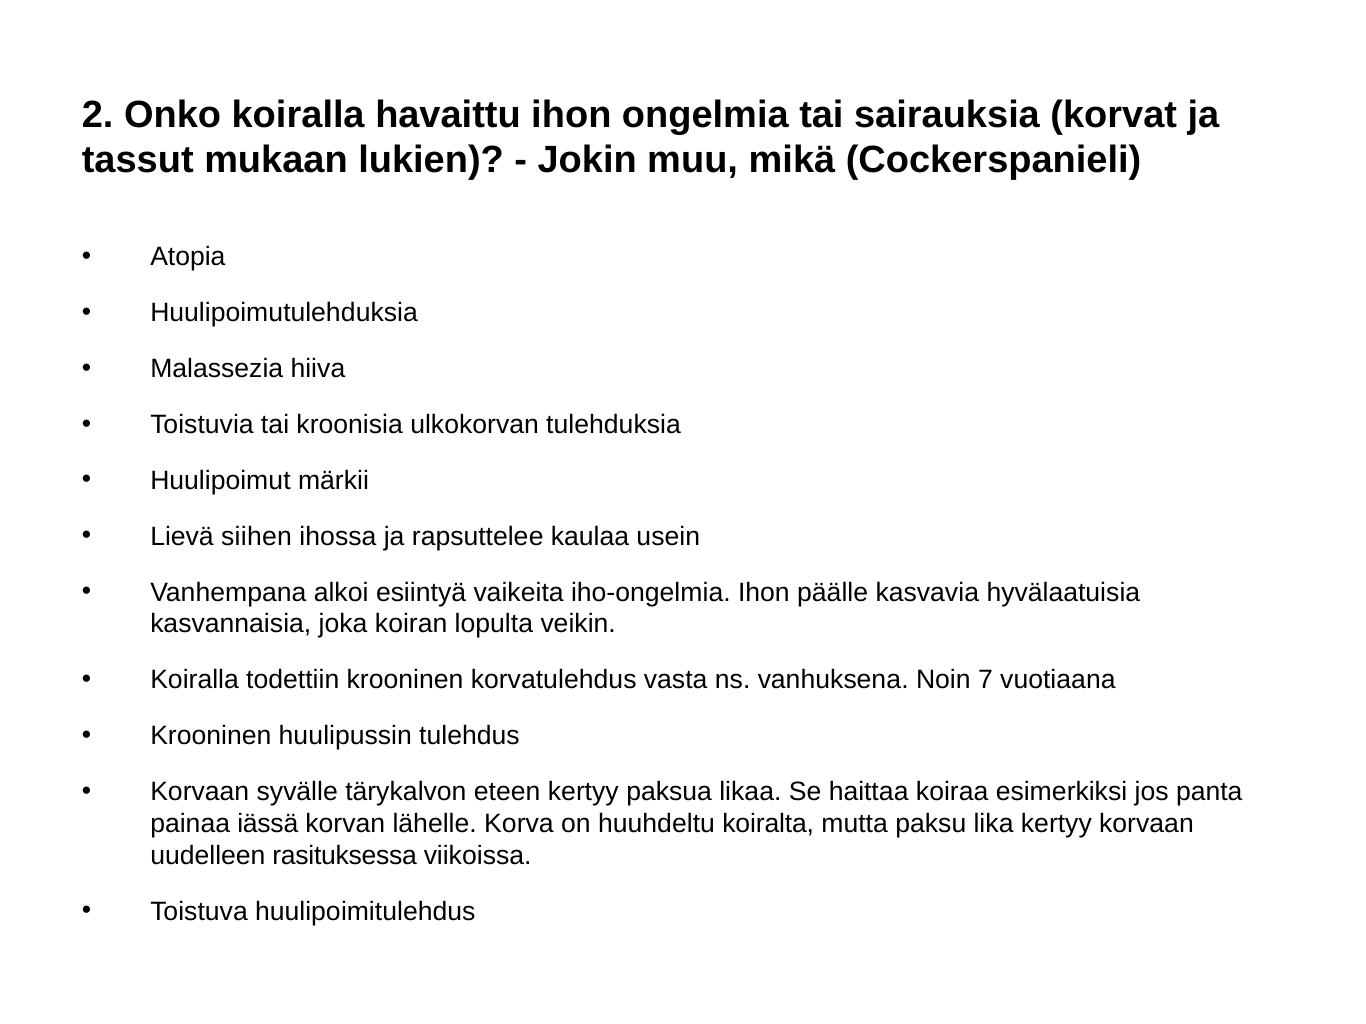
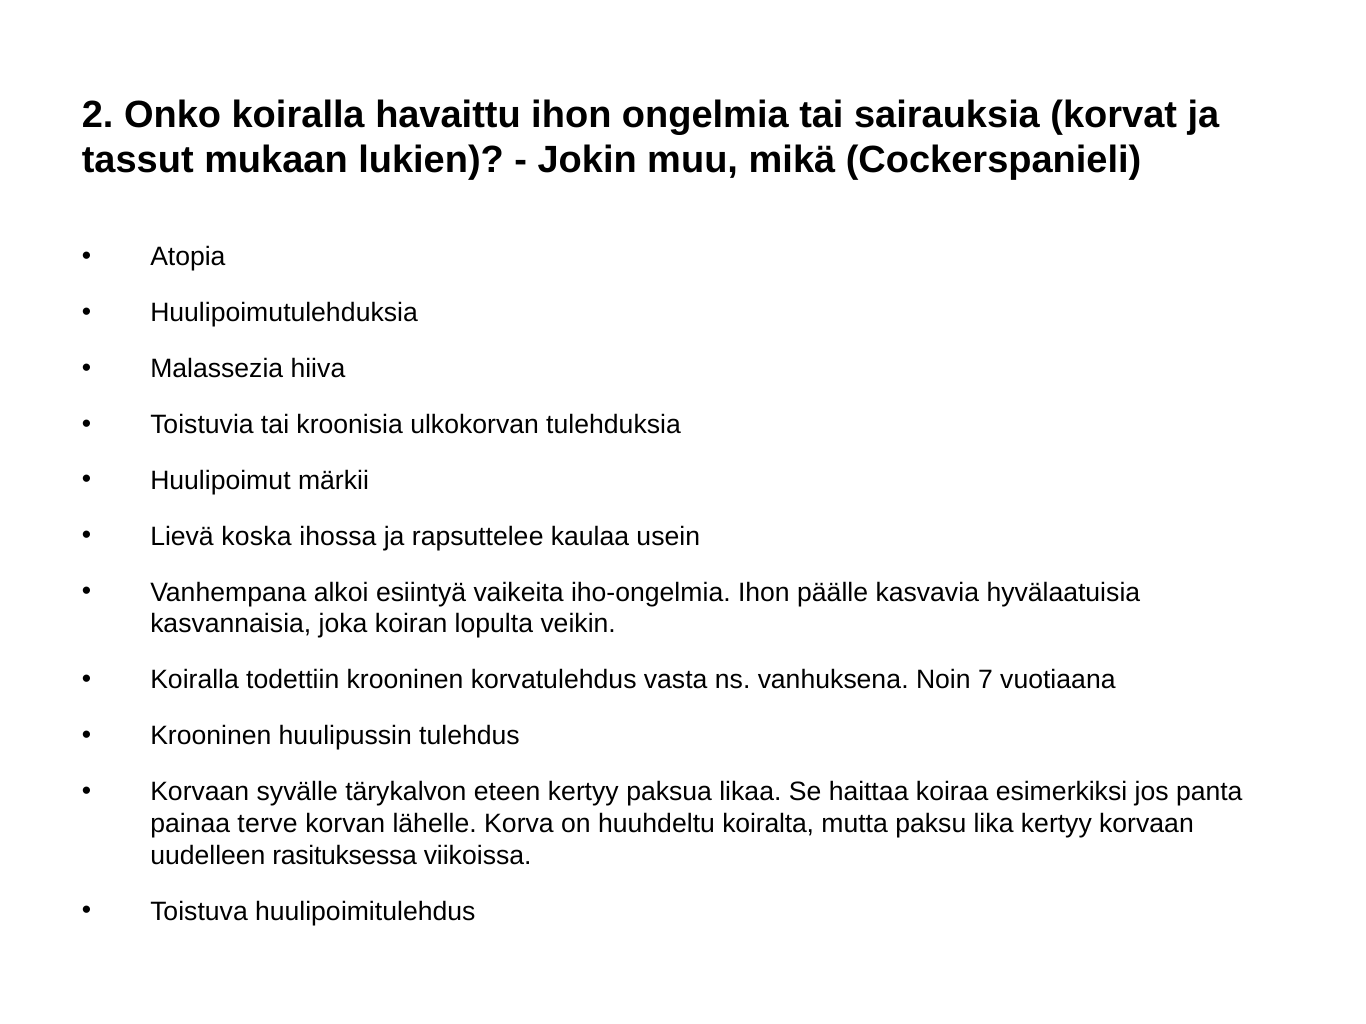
siihen: siihen -> koska (257, 537)
iässä: iässä -> terve (268, 824)
